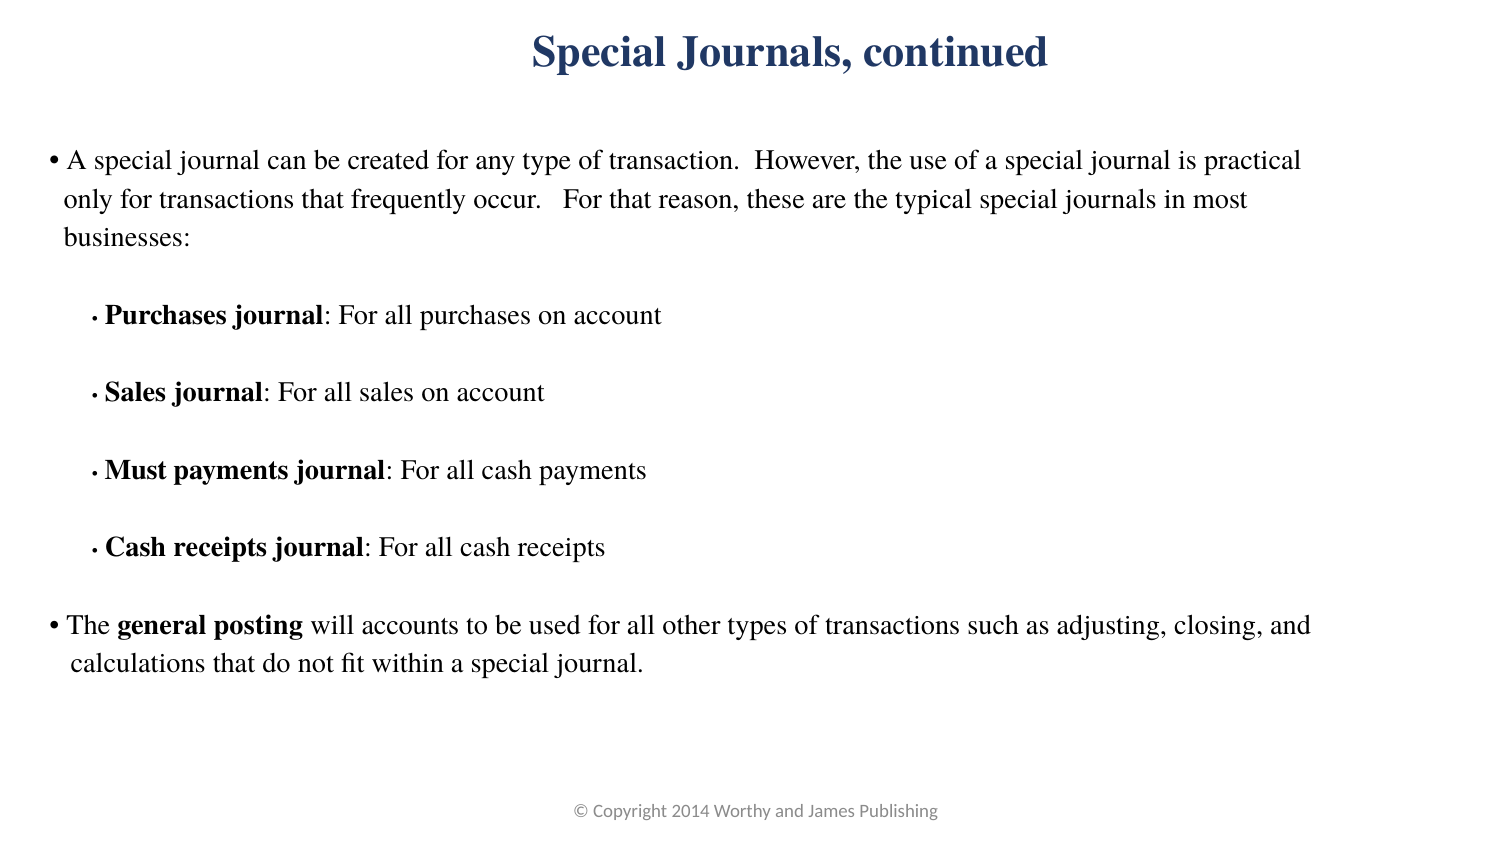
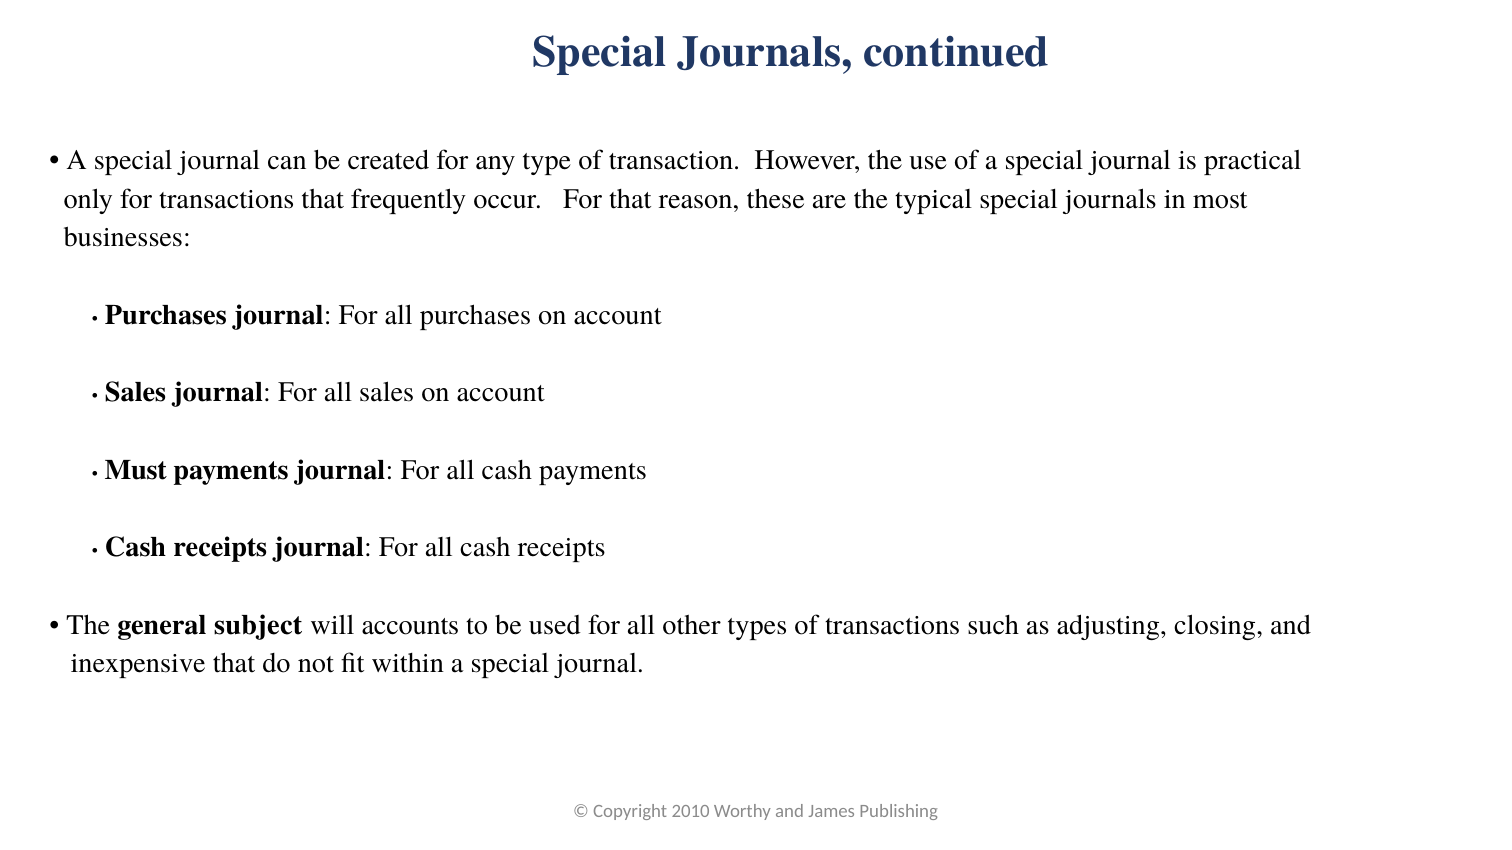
posting: posting -> subject (258, 625)
calculations: calculations -> inexpensive (138, 664)
2014: 2014 -> 2010 (691, 812)
